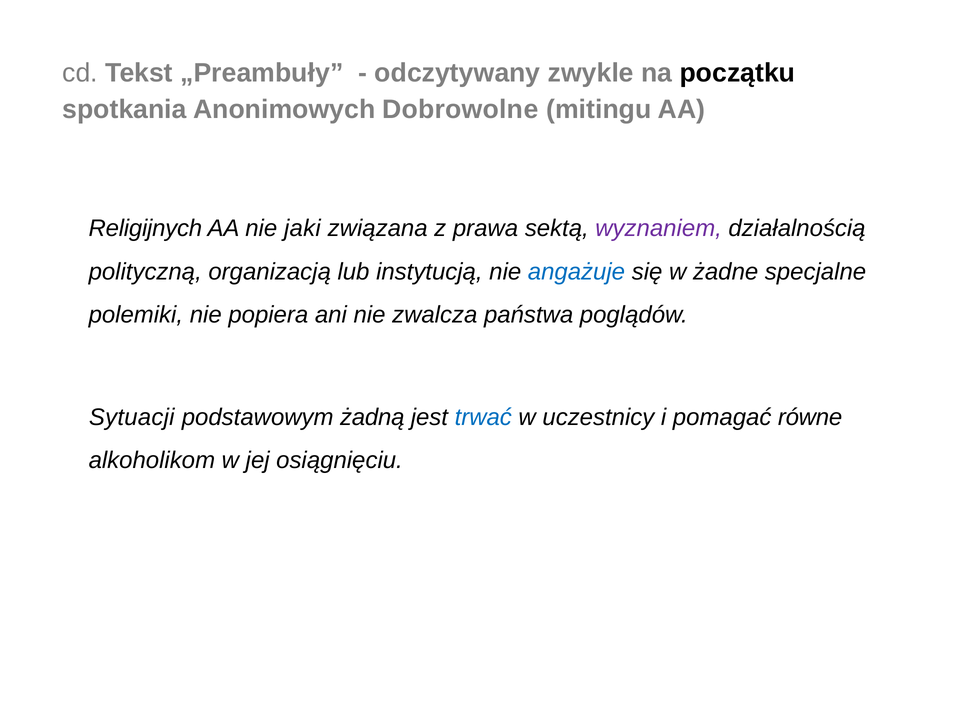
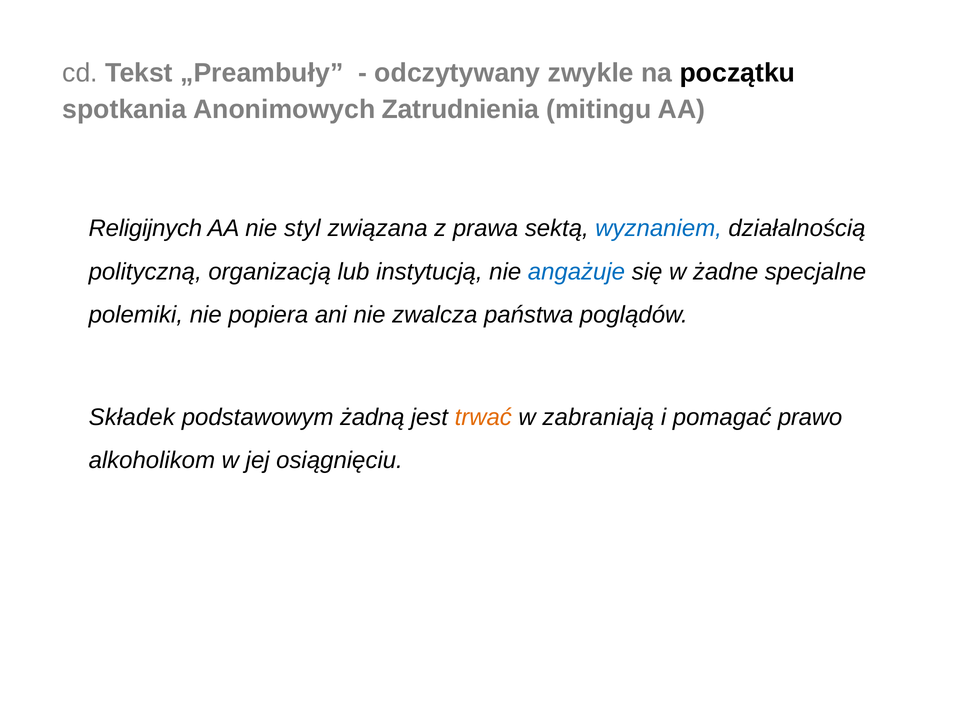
Dobrowolne: Dobrowolne -> Zatrudnienia (460, 110)
jaki: jaki -> styl (302, 229)
wyznaniem colour: purple -> blue (659, 229)
Sytuacji: Sytuacji -> Składek (132, 417)
trwać colour: blue -> orange (483, 417)
uczestnicy: uczestnicy -> zabraniają (598, 417)
równe: równe -> prawo (810, 417)
